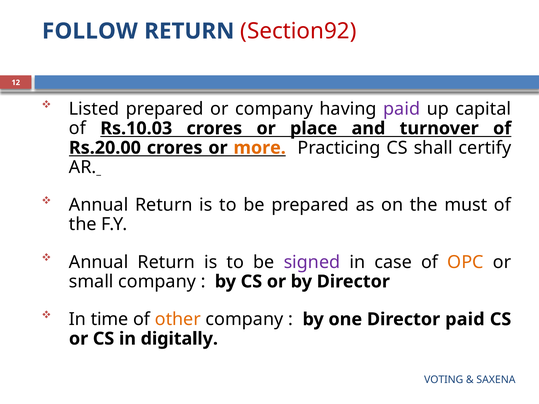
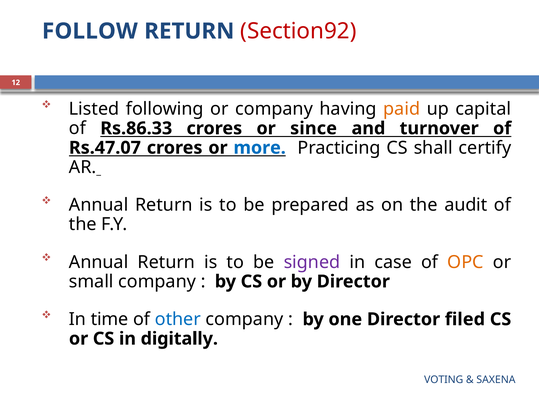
Listed prepared: prepared -> following (165, 109)
paid colour: purple -> orange (402, 109)
Rs.10.03: Rs.10.03 -> Rs.86.33 (136, 128)
place: place -> since (314, 128)
Rs.20.00: Rs.20.00 -> Rs.47.07 (105, 148)
more colour: orange -> blue (260, 148)
must: must -> audit (466, 205)
other colour: orange -> blue (178, 319)
Director paid: paid -> filed (465, 319)
